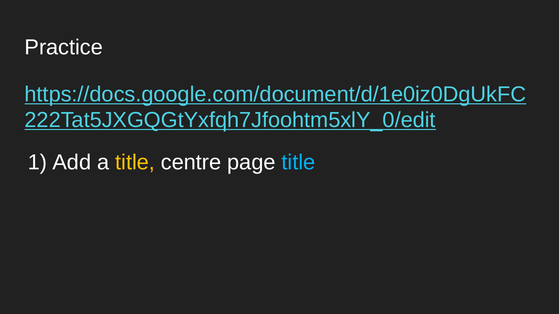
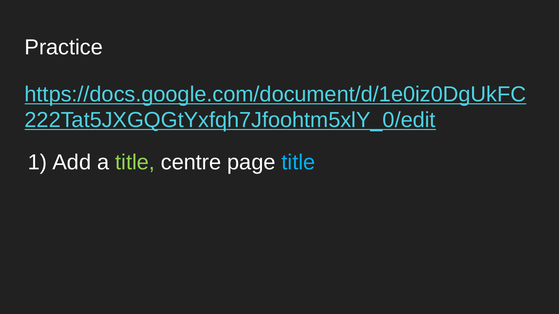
title colour: yellow -> light green (135, 163)
